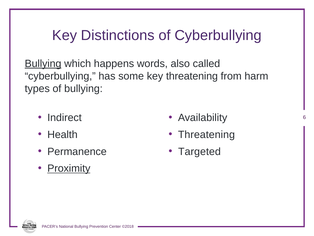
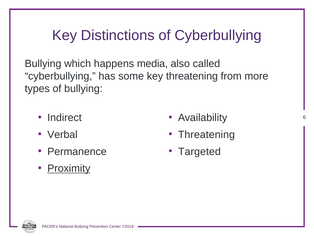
Bullying underline: present -> none (43, 63)
words: words -> media (152, 63)
harm: harm -> more (256, 76)
Health: Health -> Verbal (62, 134)
